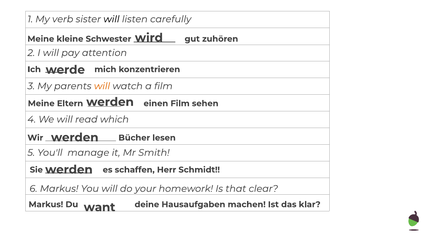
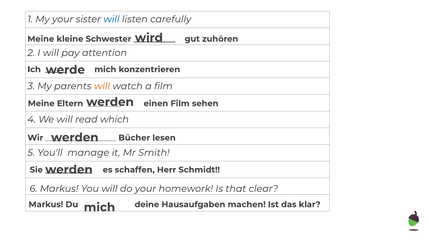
My verb: verb -> your (63, 19)
will colour: black -> blue (111, 19)
want: want -> mich (99, 208)
